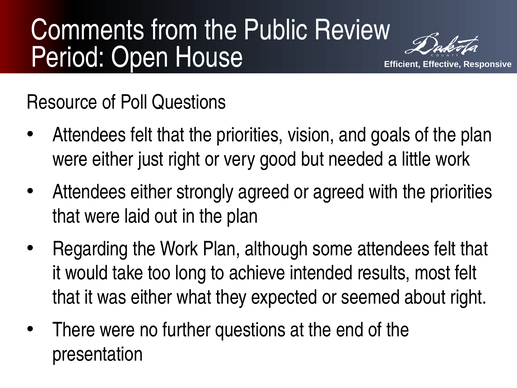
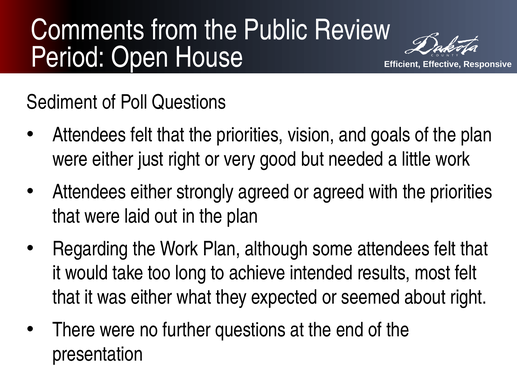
Resource: Resource -> Sediment (62, 102)
